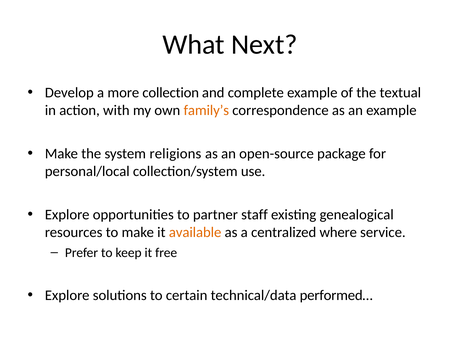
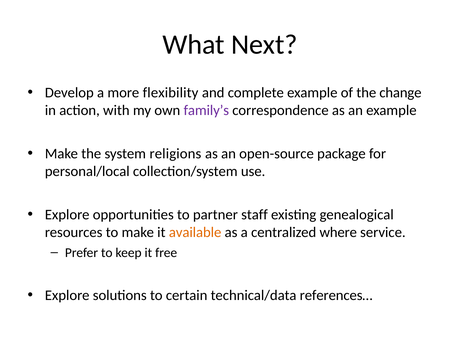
collection: collection -> flexibility (171, 93)
textual: textual -> change (400, 93)
family’s colour: orange -> purple (206, 110)
performed…: performed… -> references… (336, 295)
